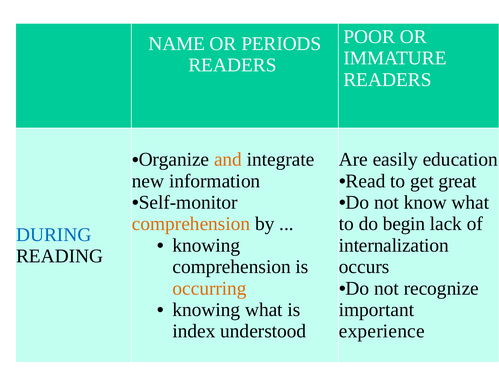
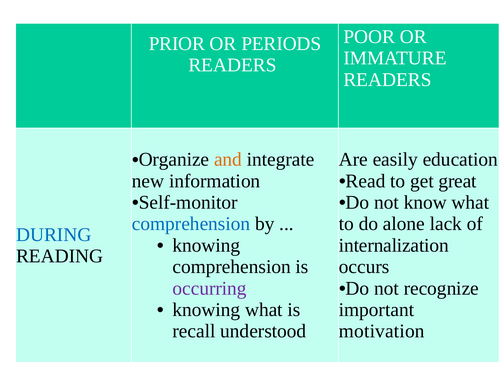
NAME: NAME -> PRIOR (177, 44)
comprehension colour: orange -> blue (191, 224)
begin: begin -> alone (404, 224)
occurring colour: orange -> purple (210, 288)
index: index -> recall (194, 331)
experience: experience -> motivation (382, 331)
